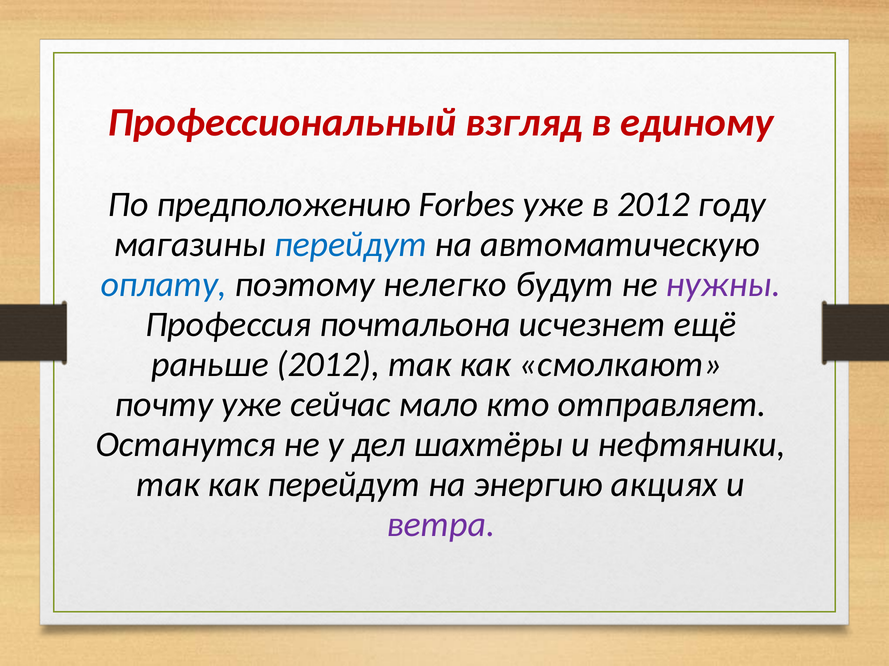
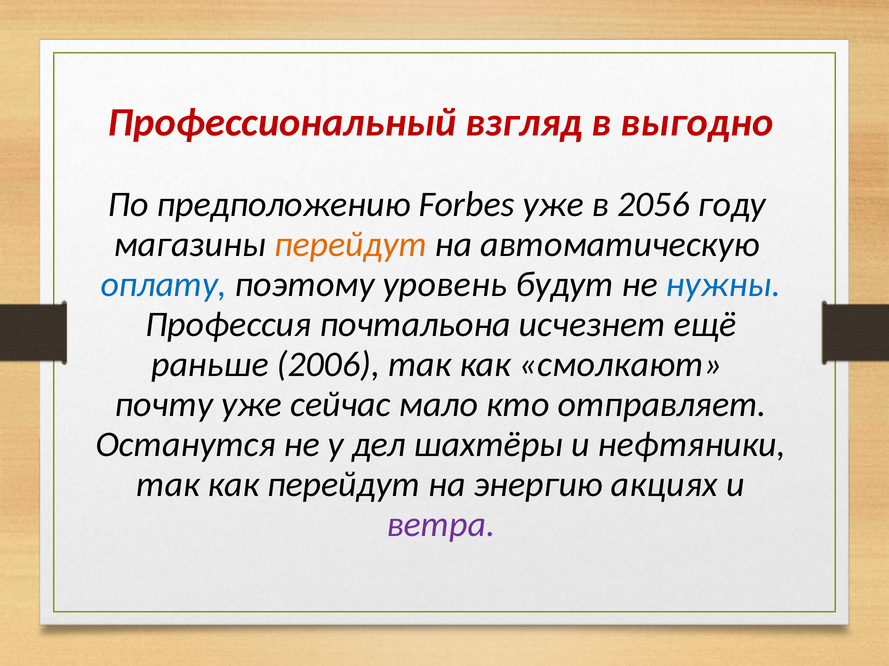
единому: единому -> выгодно (697, 122)
в 2012: 2012 -> 2056 (653, 205)
перейдут colour: blue -> orange (351, 245)
нелегко: нелегко -> уровень (445, 285)
нужны colour: purple -> blue (723, 285)
раньше 2012: 2012 -> 2006 (328, 365)
